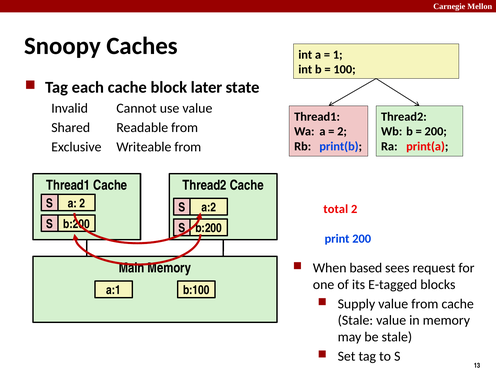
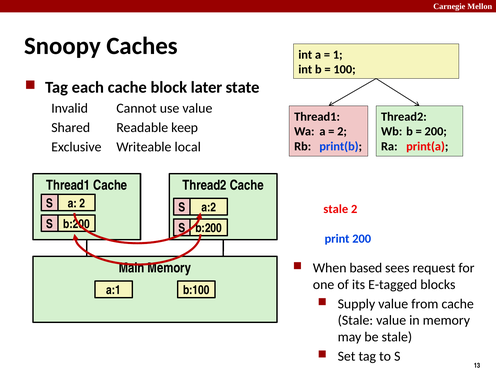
Readable from: from -> keep (185, 127)
Writeable from: from -> local (188, 147)
total: total -> stale (336, 209)
